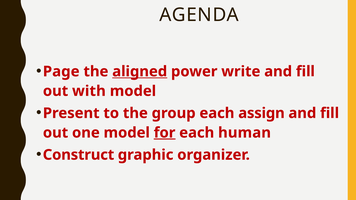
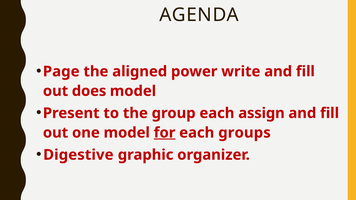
aligned underline: present -> none (140, 72)
with: with -> does (89, 91)
human: human -> groups (245, 133)
Construct: Construct -> Digestive (78, 155)
